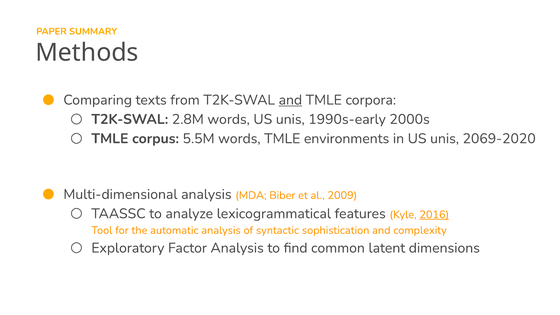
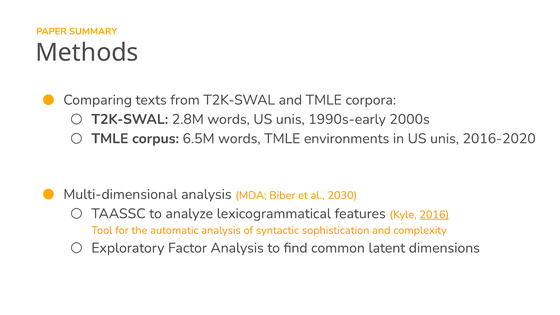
and underline: present -> none (290, 100)
5.5M: 5.5M -> 6.5M (199, 139)
2069-2020: 2069-2020 -> 2016-2020 (499, 139)
2009: 2009 -> 2030 (342, 195)
